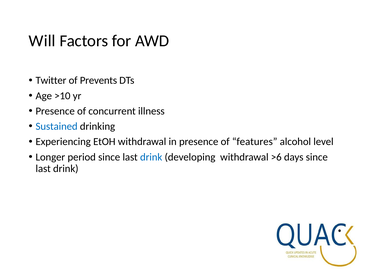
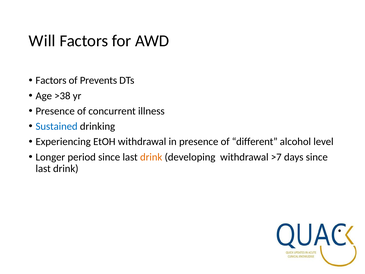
Twitter: Twitter -> Factors (51, 80)
>10: >10 -> >38 (62, 96)
features: features -> different (255, 142)
drink colour: blue -> orange (151, 157)
>6: >6 -> >7 (276, 157)
